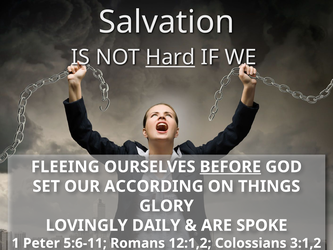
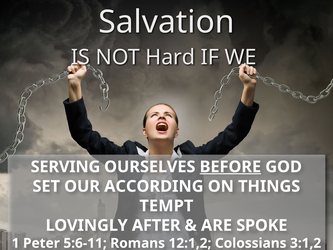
Hard underline: present -> none (170, 57)
FLEEING: FLEEING -> SERVING (65, 167)
GLORY: GLORY -> TEMPT (166, 206)
DAILY: DAILY -> AFTER (156, 225)
